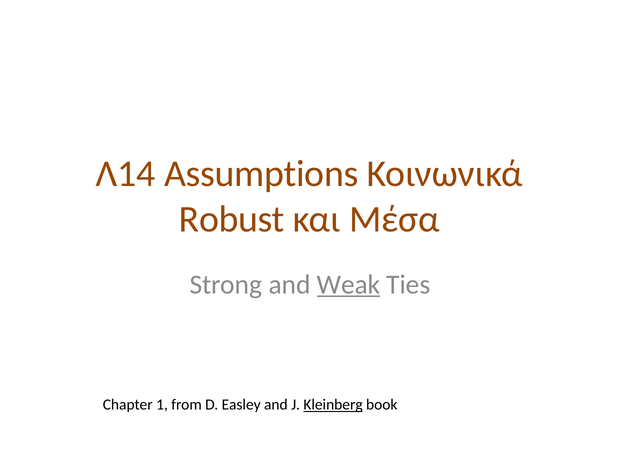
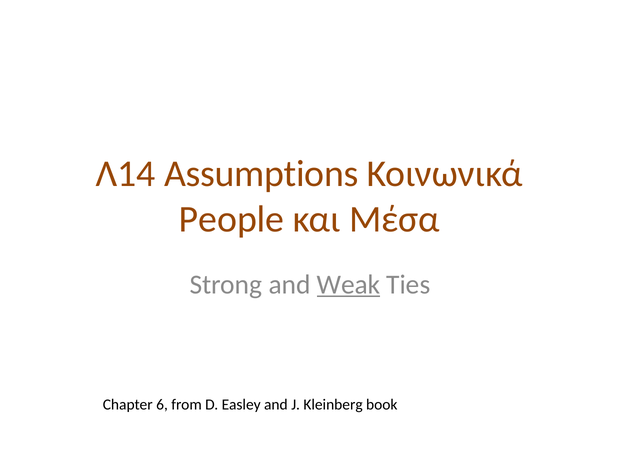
Robust: Robust -> People (232, 219)
1: 1 -> 6 (162, 405)
Kleinberg underline: present -> none (333, 405)
